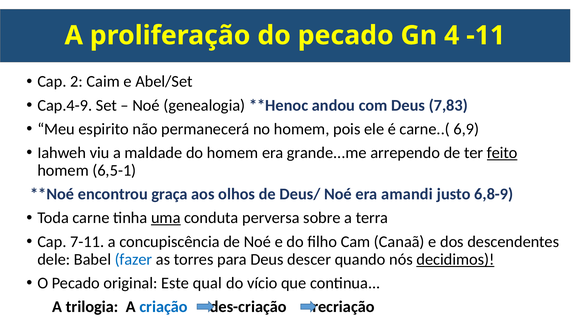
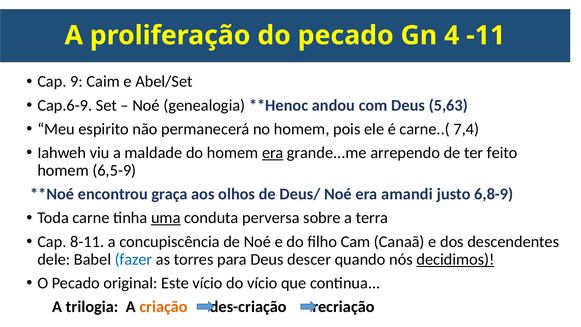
2: 2 -> 9 (77, 81)
Cap.4-9: Cap.4-9 -> Cap.6-9 (65, 105)
7,83: 7,83 -> 5,63 (448, 105)
6,9: 6,9 -> 7,4 (466, 129)
era underline: none -> present (273, 153)
feito underline: present -> none (502, 153)
6,5-1: 6,5-1 -> 6,5-9 (114, 170)
7-11: 7-11 -> 8-11 (87, 242)
Este qual: qual -> vício (208, 283)
criação colour: blue -> orange (164, 307)
